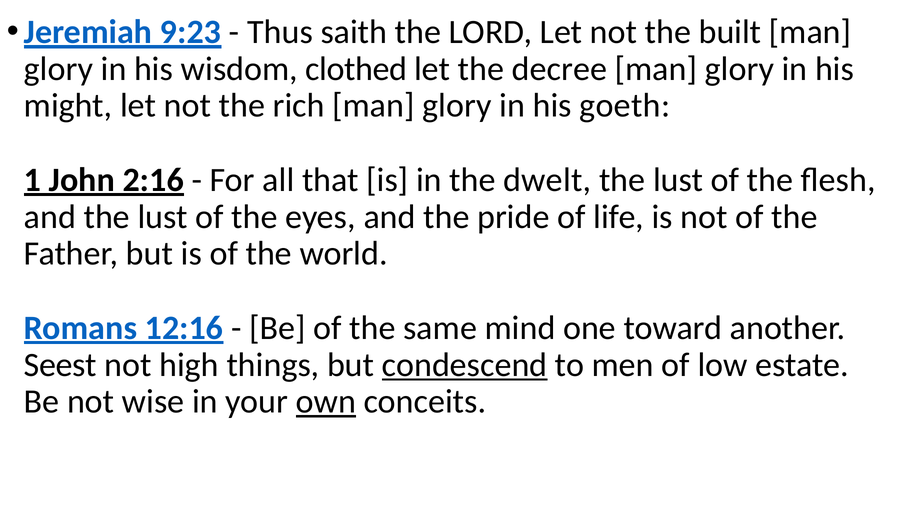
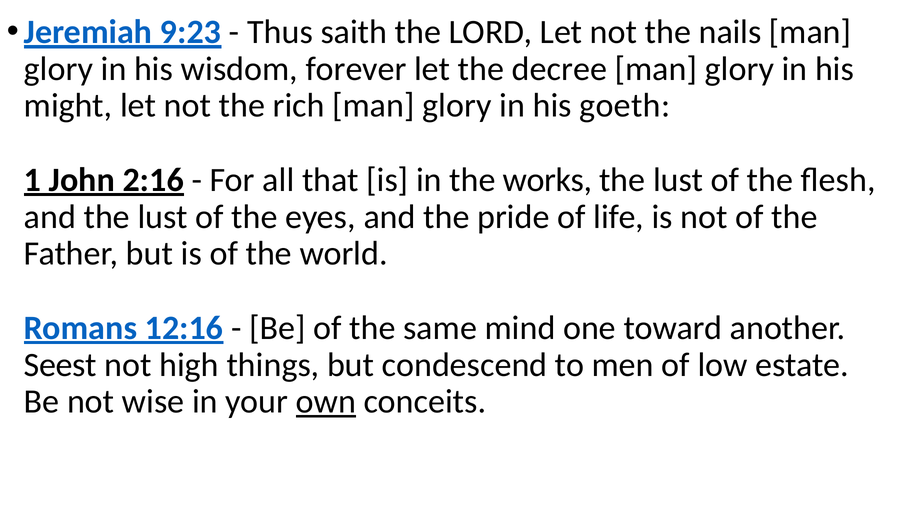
built: built -> nails (730, 32)
clothed: clothed -> forever (356, 69)
dwelt: dwelt -> works (548, 180)
condescend underline: present -> none (465, 365)
